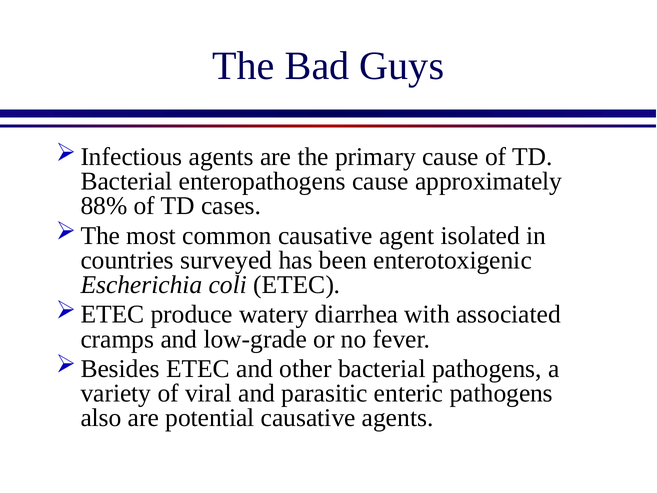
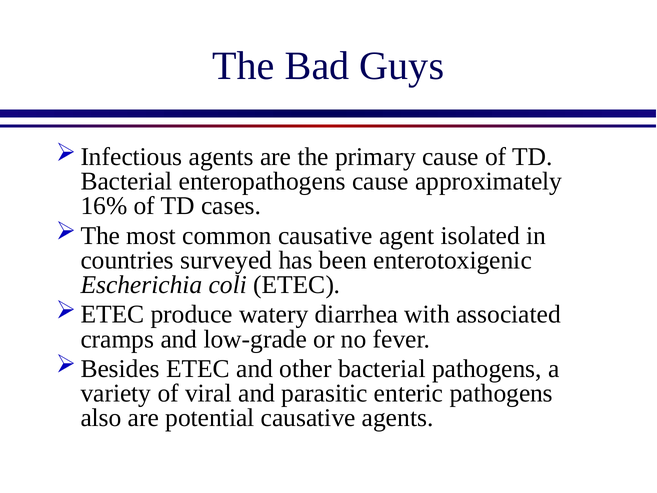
88%: 88% -> 16% (104, 206)
